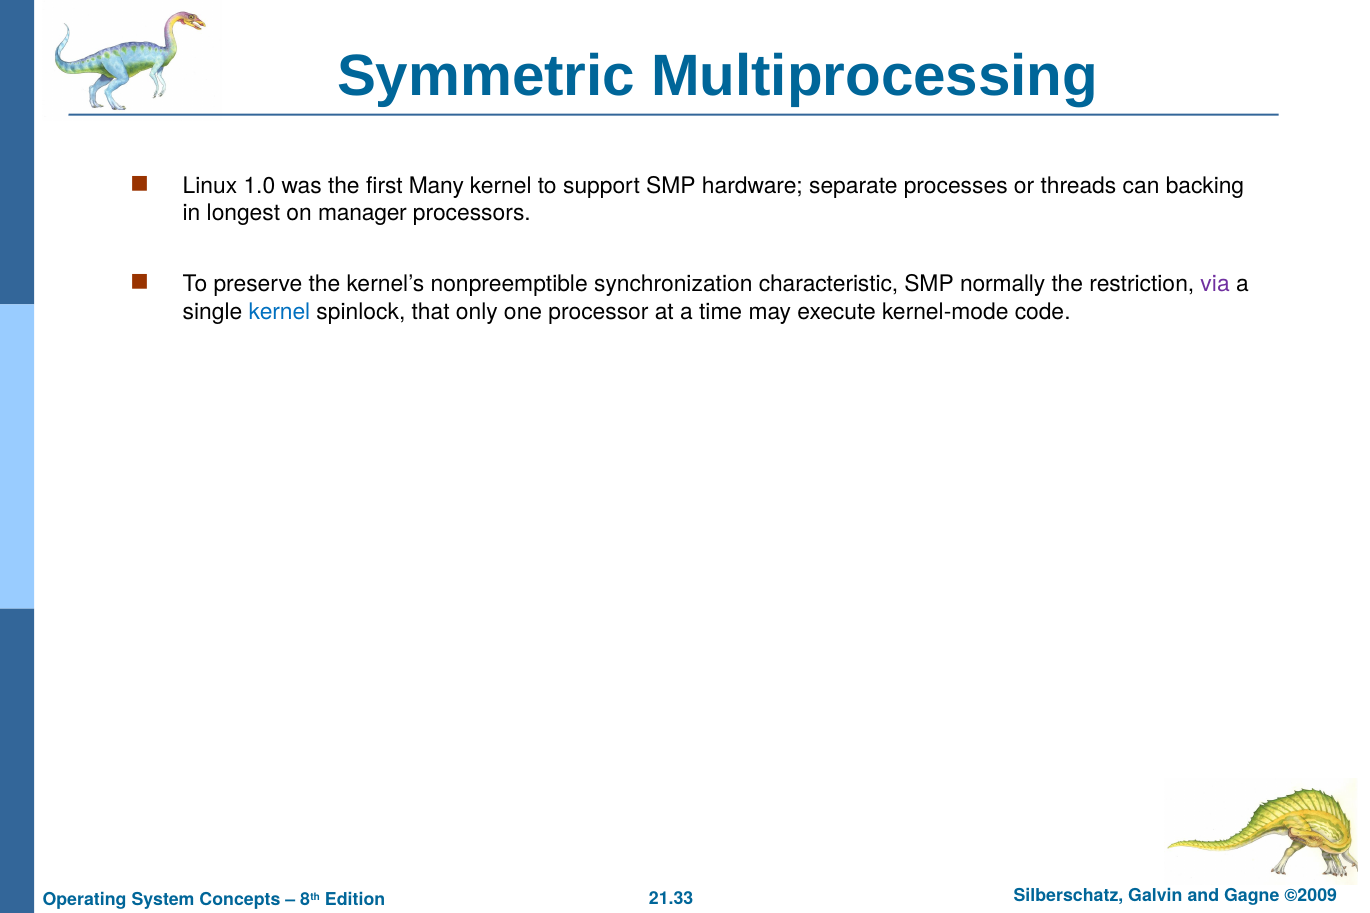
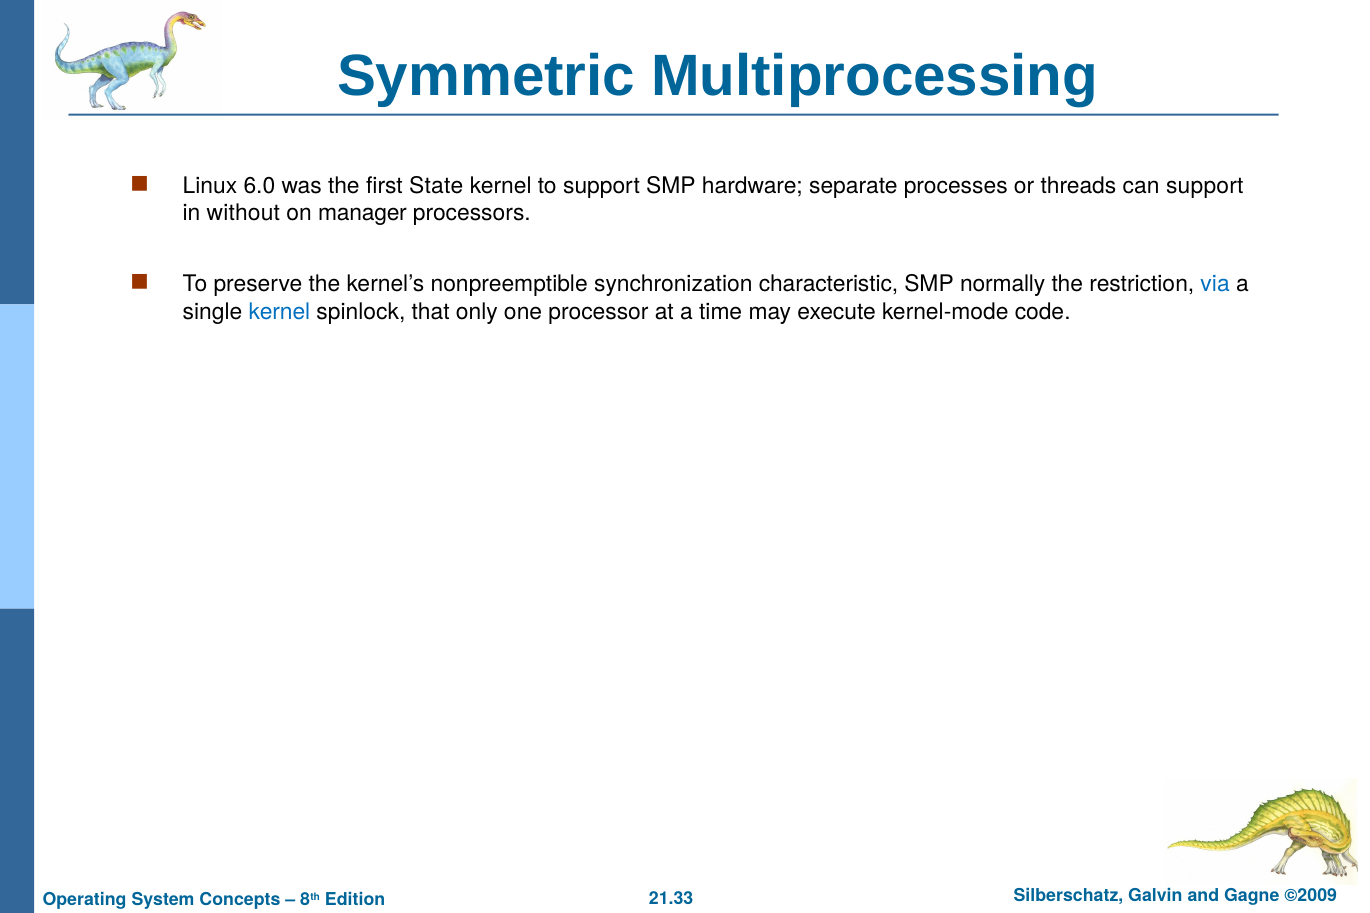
1.0: 1.0 -> 6.0 (259, 186)
Many: Many -> State (436, 186)
can backing: backing -> support (1205, 186)
longest: longest -> without (243, 213)
via colour: purple -> blue (1215, 284)
